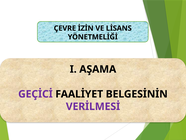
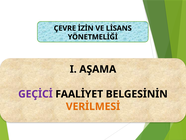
VERİLMESİ colour: purple -> orange (93, 106)
